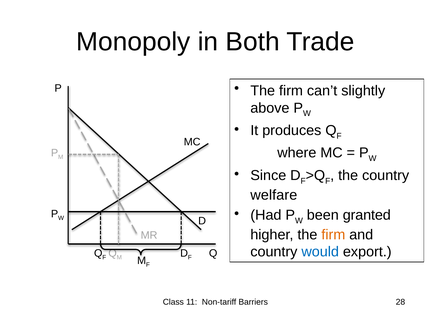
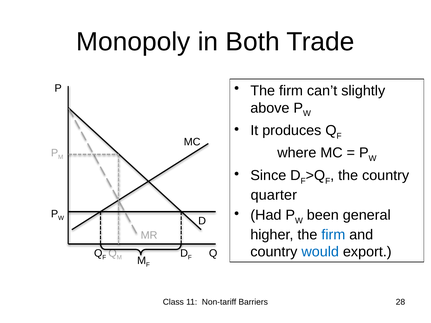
welfare: welfare -> quarter (274, 195)
granted: granted -> general (367, 215)
firm colour: orange -> blue (333, 235)
